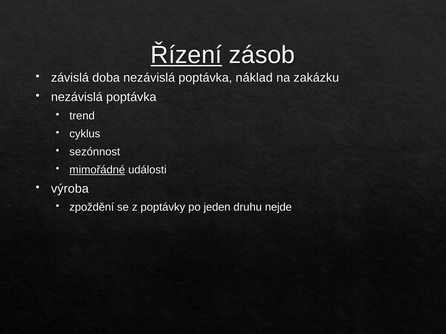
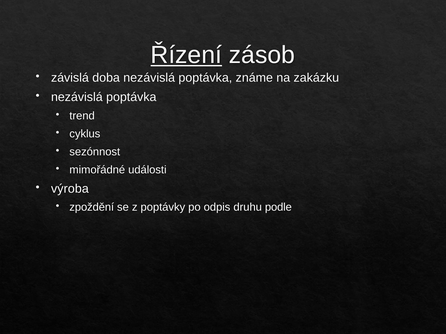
náklad: náklad -> známe (254, 78)
mimořádné underline: present -> none (97, 170)
jeden: jeden -> odpis (217, 208)
nejde: nejde -> podle (278, 208)
